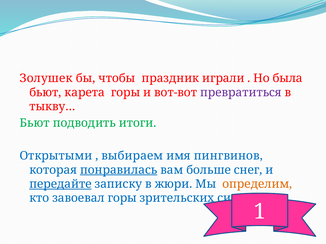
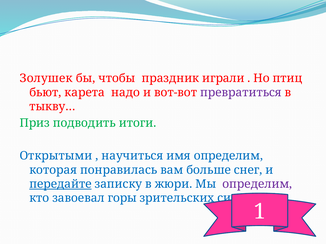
была: была -> птиц (288, 78)
карета горы: горы -> надо (126, 93)
Бьют: Бьют -> Приз (35, 123)
выбираем: выбираем -> научиться (132, 156)
имя пингвинов: пингвинов -> определим (228, 156)
понравилась underline: present -> none (119, 170)
определим colour: orange -> purple (257, 184)
